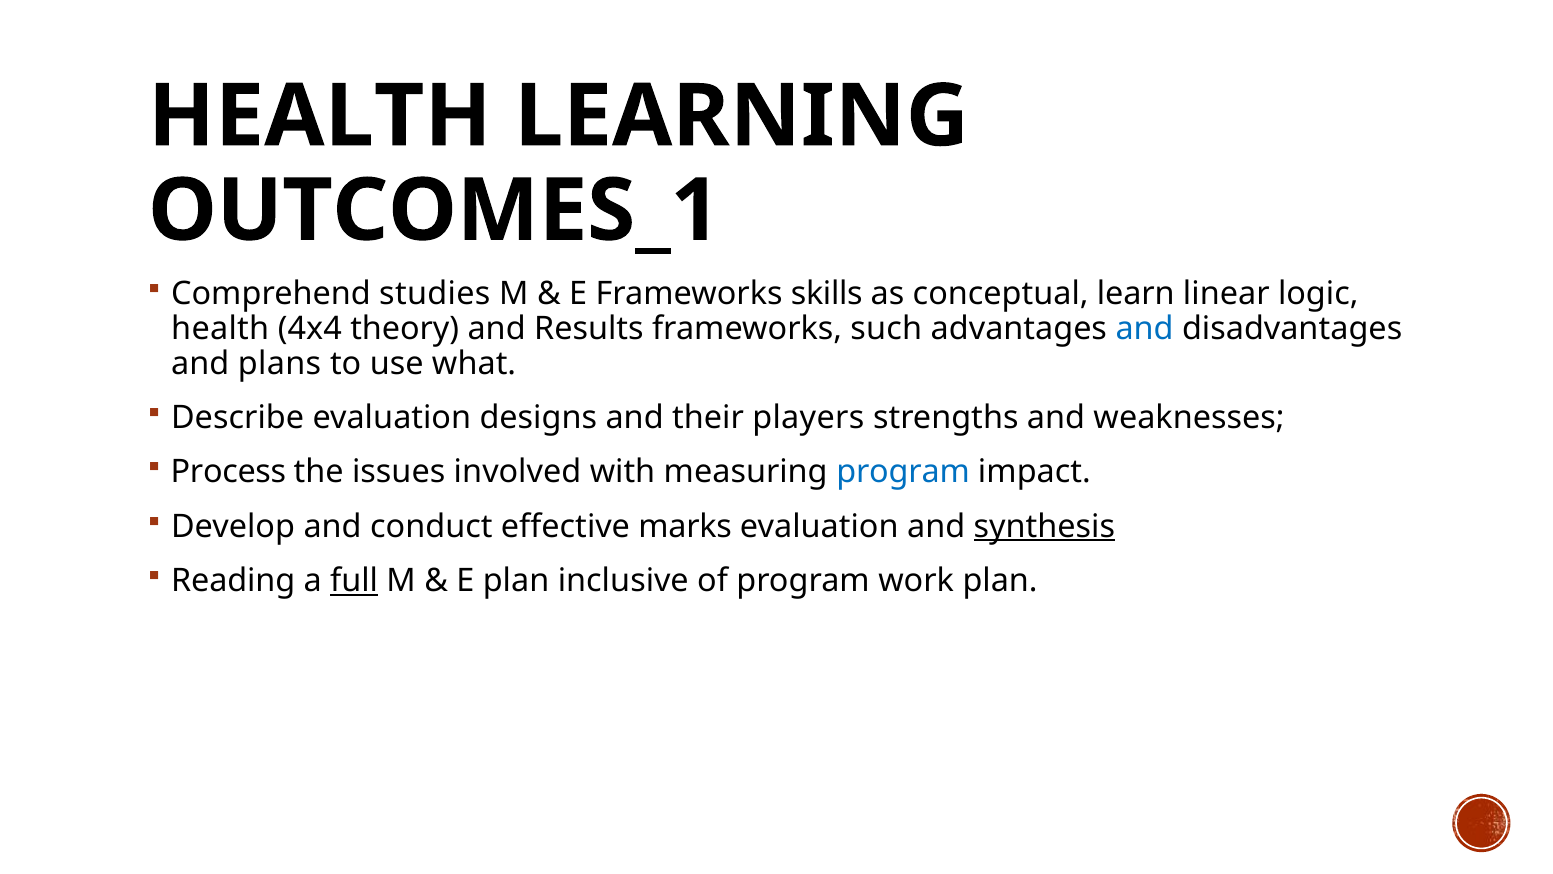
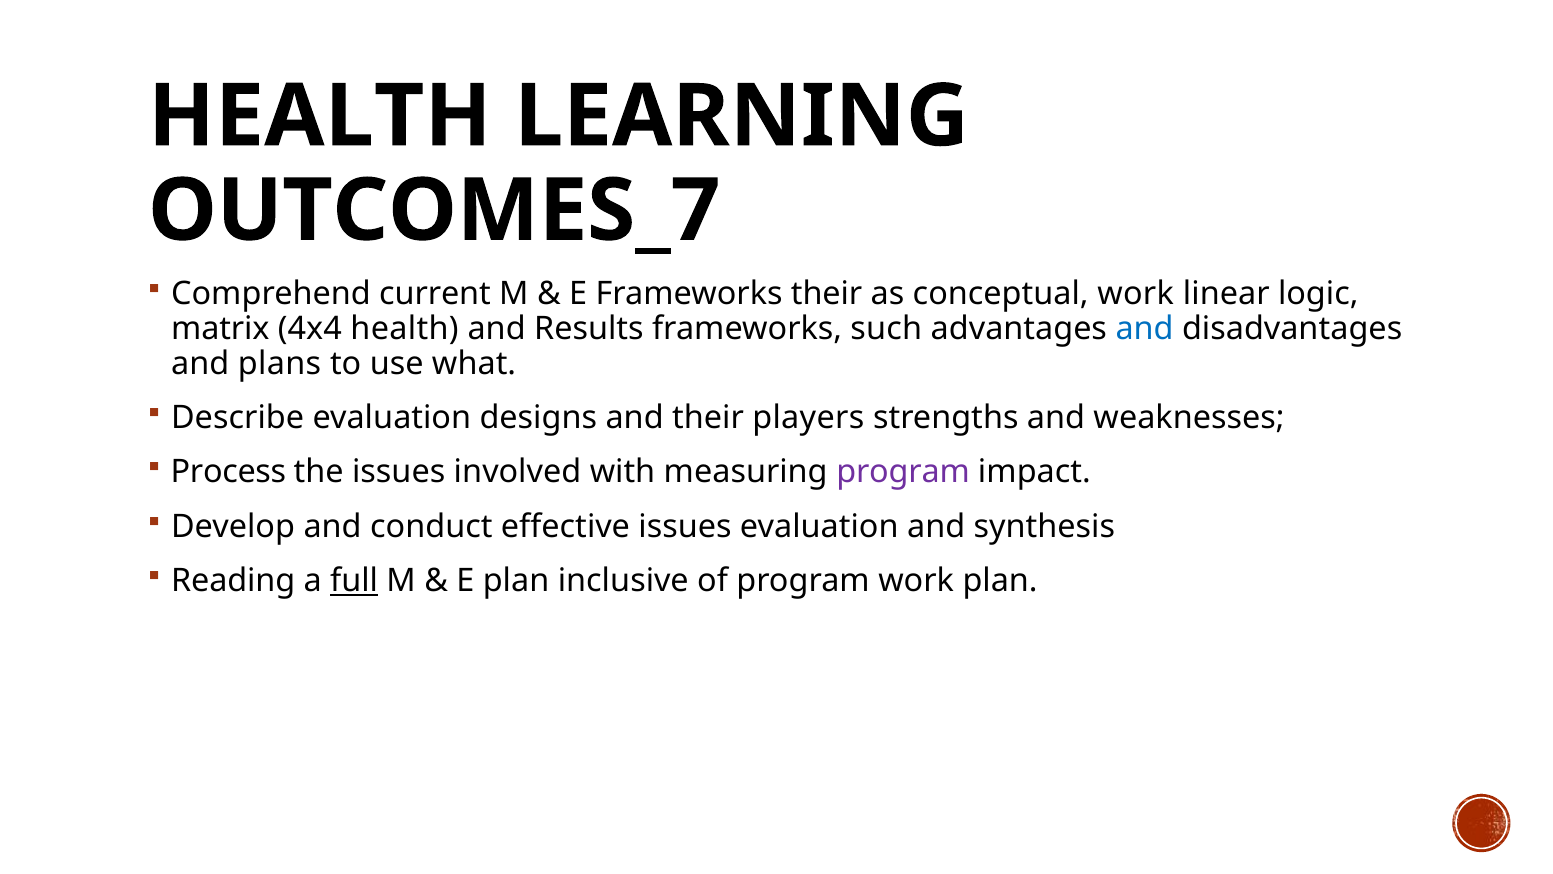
OUTCOMES_1: OUTCOMES_1 -> OUTCOMES_7 (434, 211)
studies: studies -> current (435, 293)
Frameworks skills: skills -> their (827, 293)
conceptual learn: learn -> work (1136, 293)
health: health -> matrix (220, 328)
4x4 theory: theory -> health (405, 328)
program colour: blue -> purple (903, 472)
effective marks: marks -> issues (685, 526)
synthesis underline: present -> none (1044, 526)
